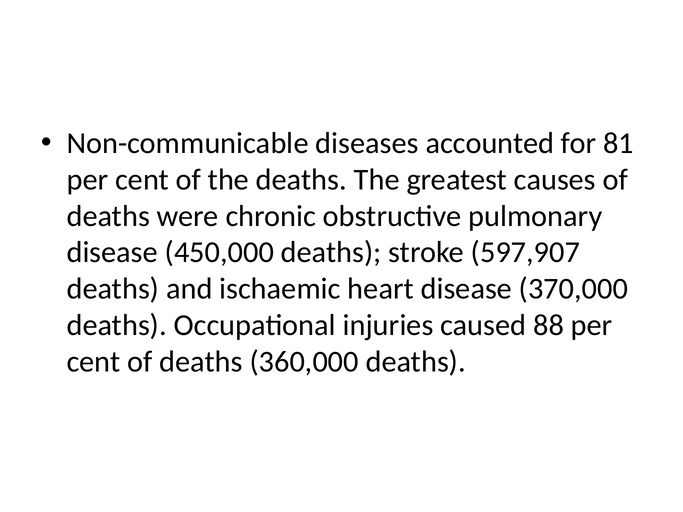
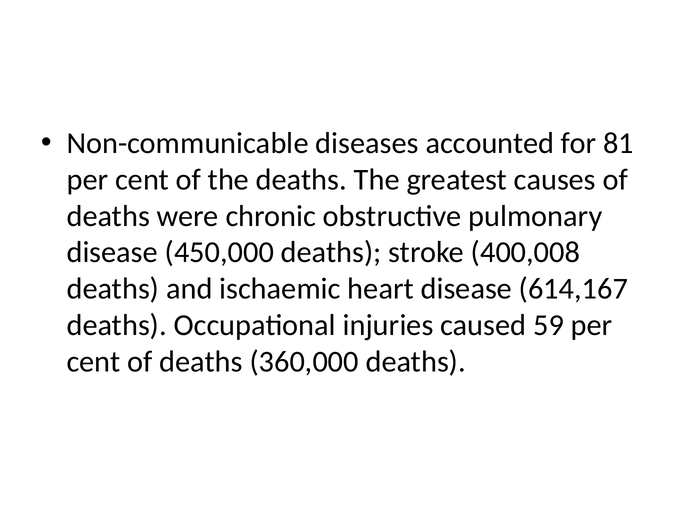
597,907: 597,907 -> 400,008 (525, 253)
370,000: 370,000 -> 614,167 (573, 289)
88: 88 -> 59 (549, 325)
